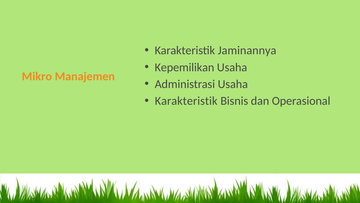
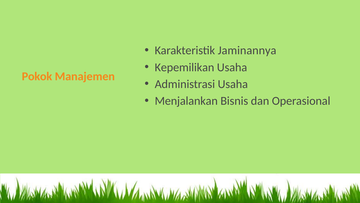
Mikro: Mikro -> Pokok (37, 76)
Karakteristik: Karakteristik -> Menjalankan (186, 101)
